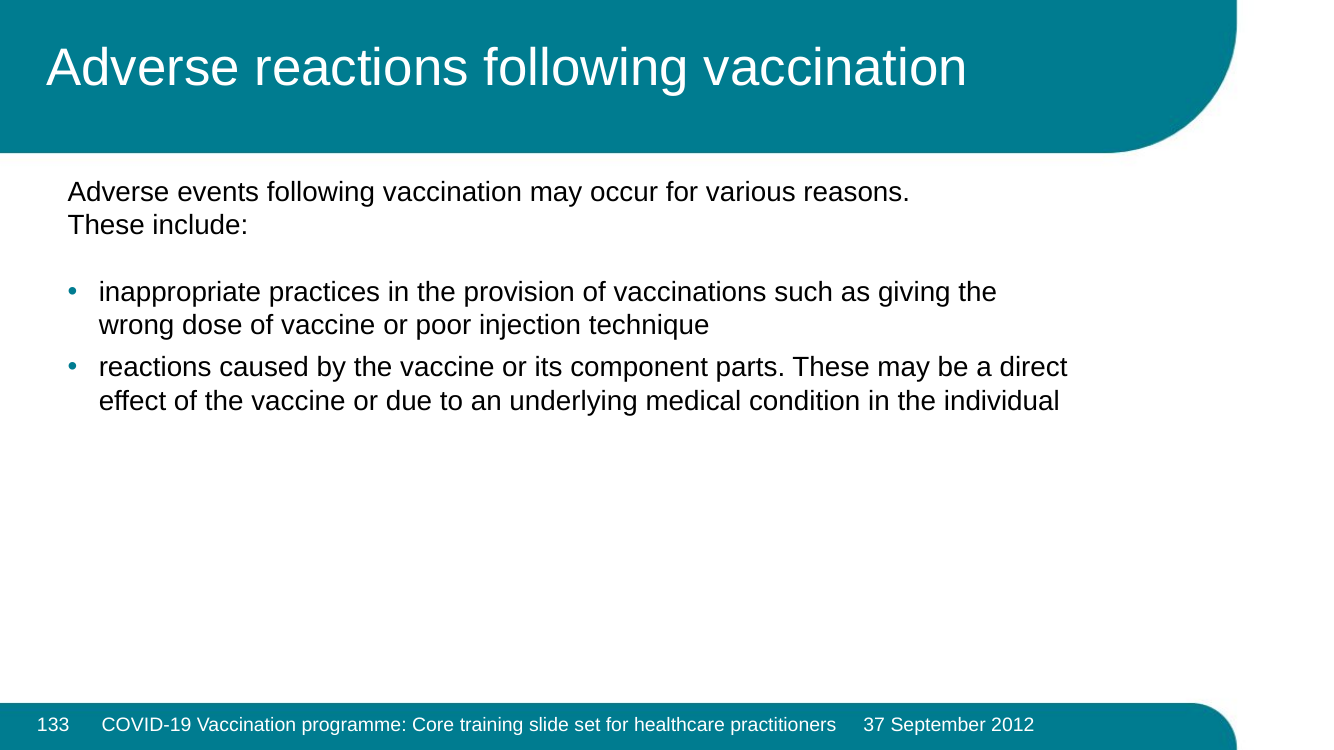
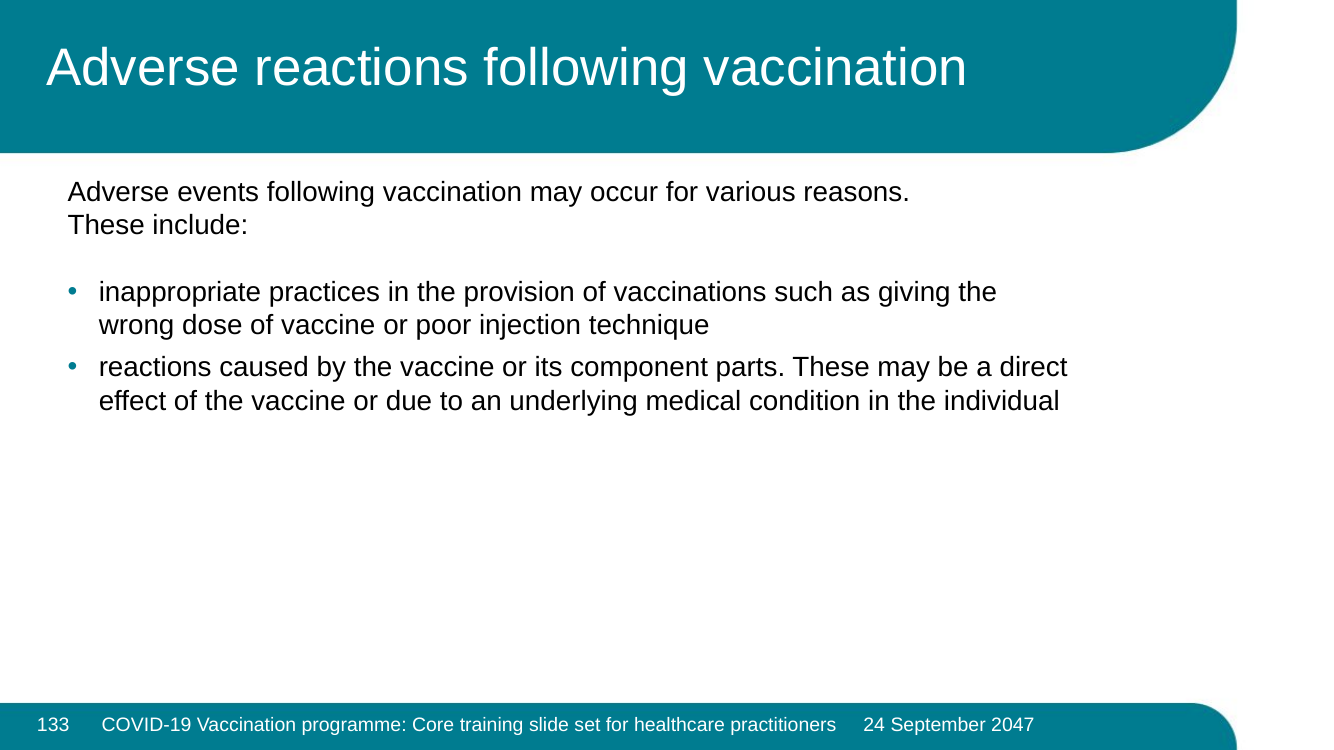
37: 37 -> 24 (874, 726)
2012: 2012 -> 2047 (1013, 726)
